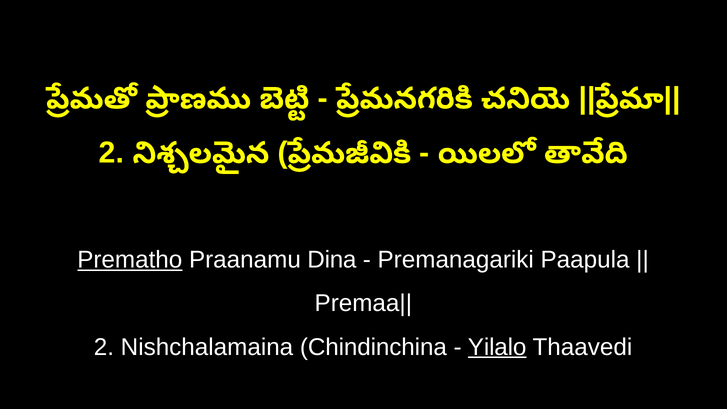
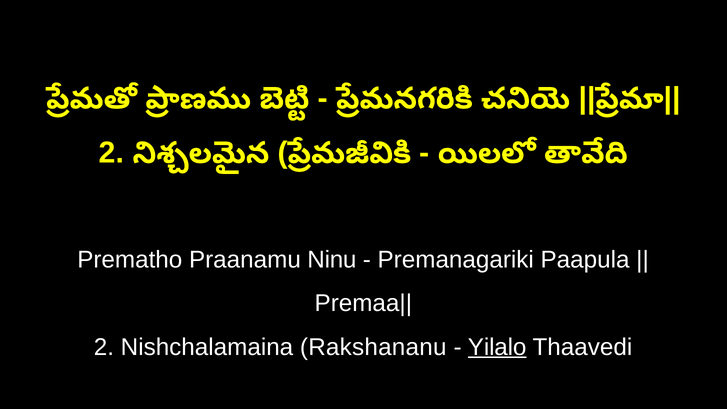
Prematho underline: present -> none (130, 260)
Dina: Dina -> Ninu (332, 260)
Chindinchina: Chindinchina -> Rakshananu (373, 347)
